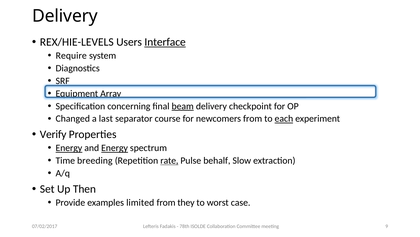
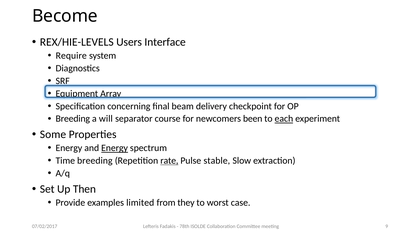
Delivery: Delivery -> Become (65, 16)
Interface underline: present -> none (165, 42)
beam underline: present -> none (183, 106)
Changed: Changed -> Breeding (73, 118)
last: last -> will (106, 118)
newcomers from: from -> been (253, 118)
Verify: Verify -> Some (53, 134)
Energy underline: present -> none (69, 148)
behalf: behalf -> stable (217, 160)
